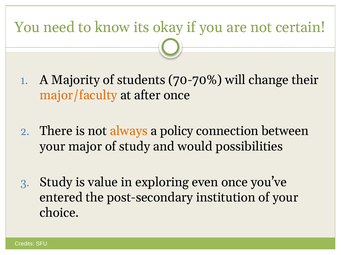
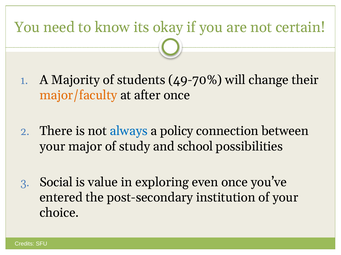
70-70%: 70-70% -> 49-70% (195, 80)
always colour: orange -> blue (129, 131)
would: would -> school (195, 147)
Study: Study -> Social (56, 183)
